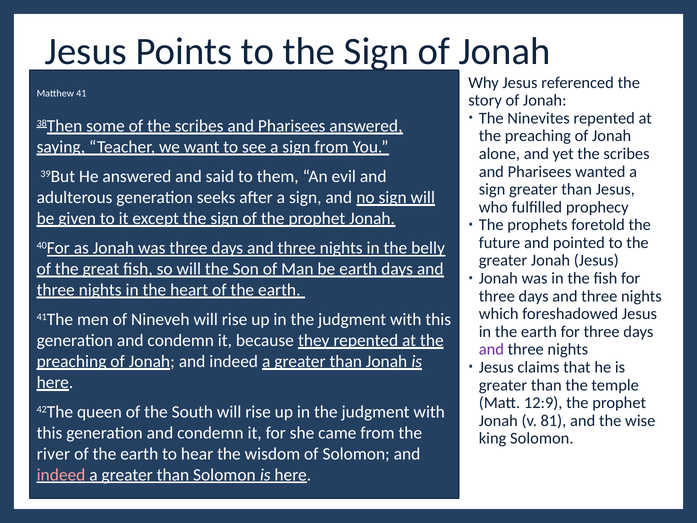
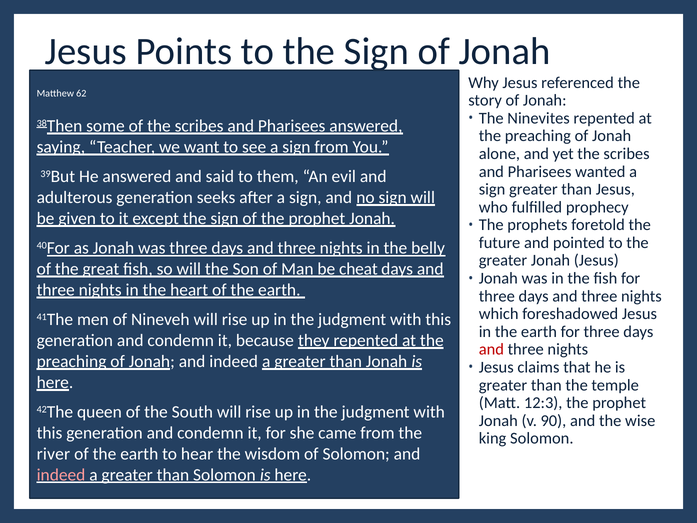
41: 41 -> 62 (81, 94)
be earth: earth -> cheat (358, 269)
and colour: purple -> red (491, 349)
12:9: 12:9 -> 12:3 (543, 403)
81: 81 -> 90 (553, 420)
